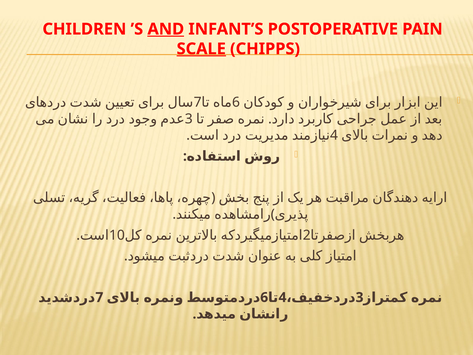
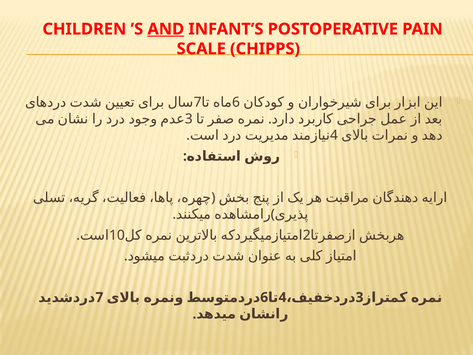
SCALE underline: present -> none (201, 49)
